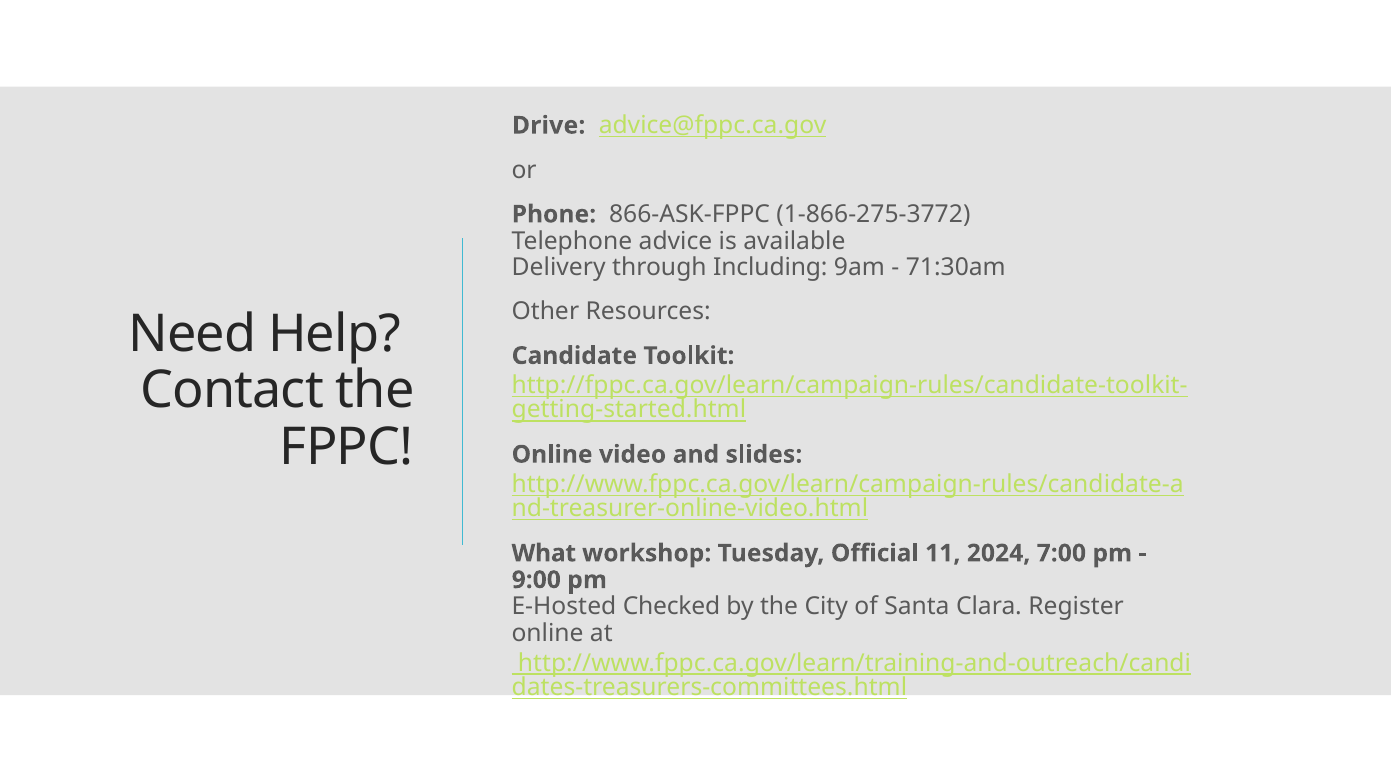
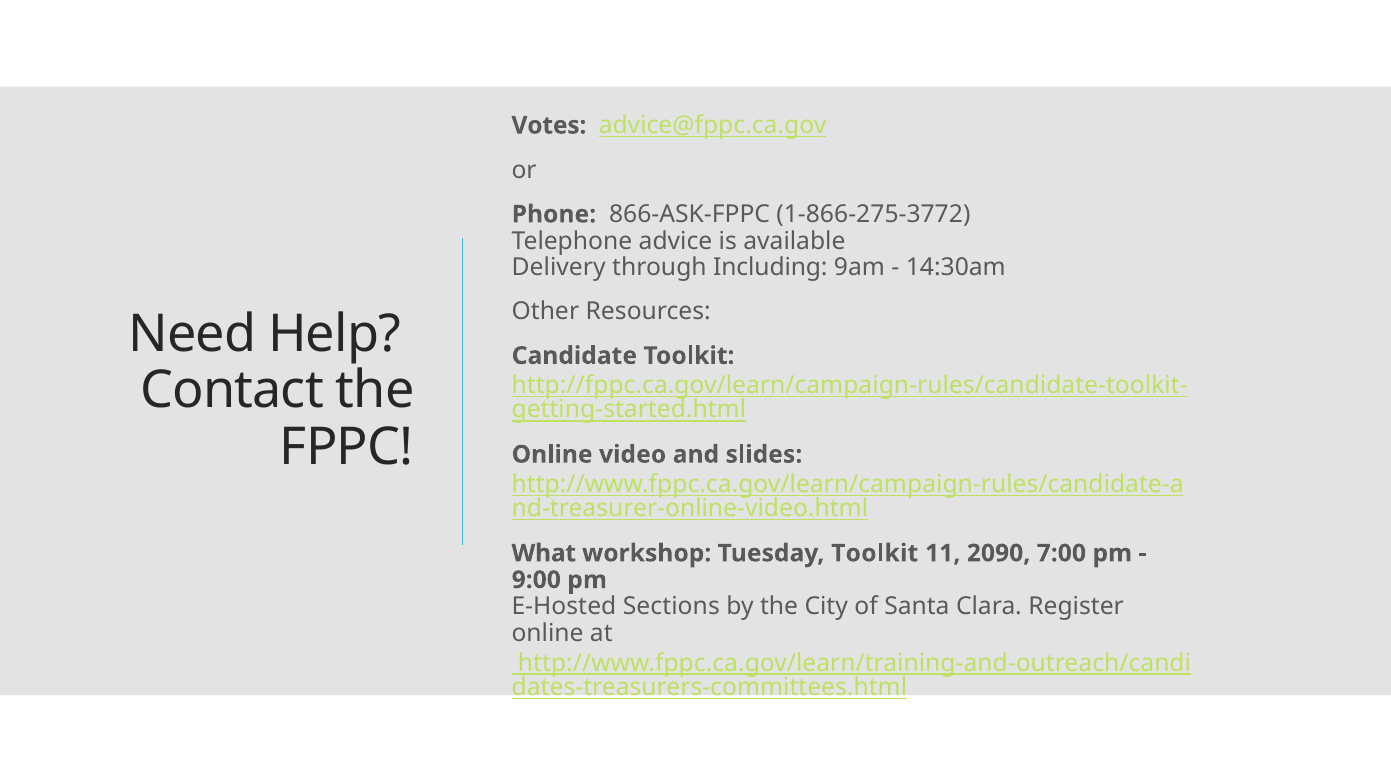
Drive: Drive -> Votes (549, 125)
71:30am: 71:30am -> 14:30am (956, 267)
Tuesday Official: Official -> Toolkit (875, 553)
2024: 2024 -> 2090 (999, 553)
Checked: Checked -> Sections (671, 606)
